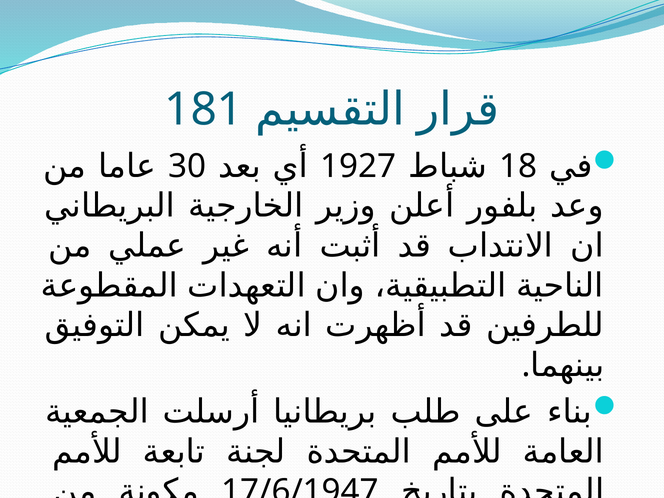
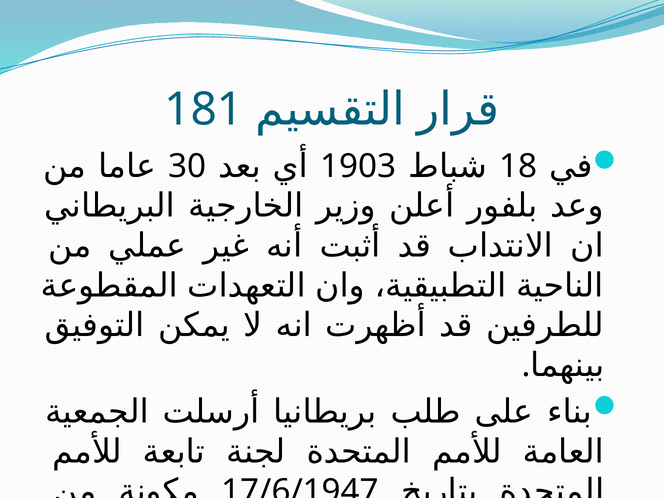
1927: 1927 -> 1903 (358, 166)
